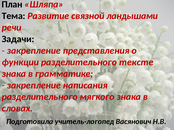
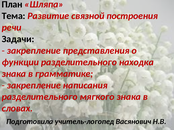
ландышами: ландышами -> построения (132, 16)
тексте: тексте -> находка (136, 62)
